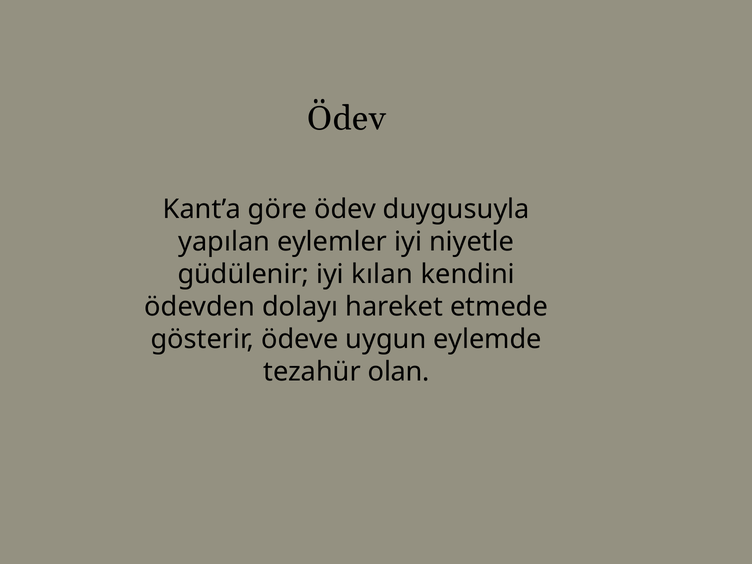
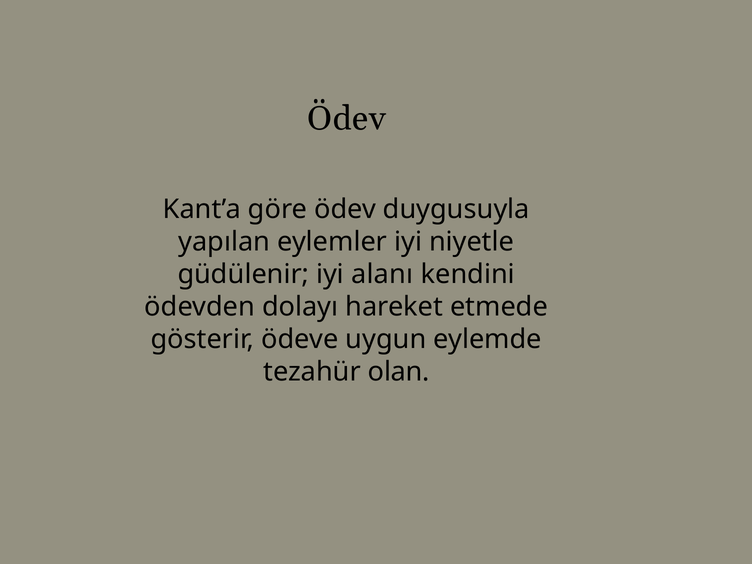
kılan: kılan -> alanı (382, 274)
